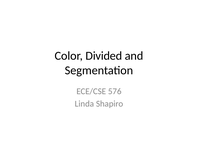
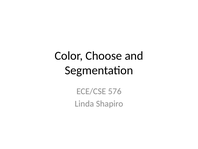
Divided: Divided -> Choose (104, 56)
